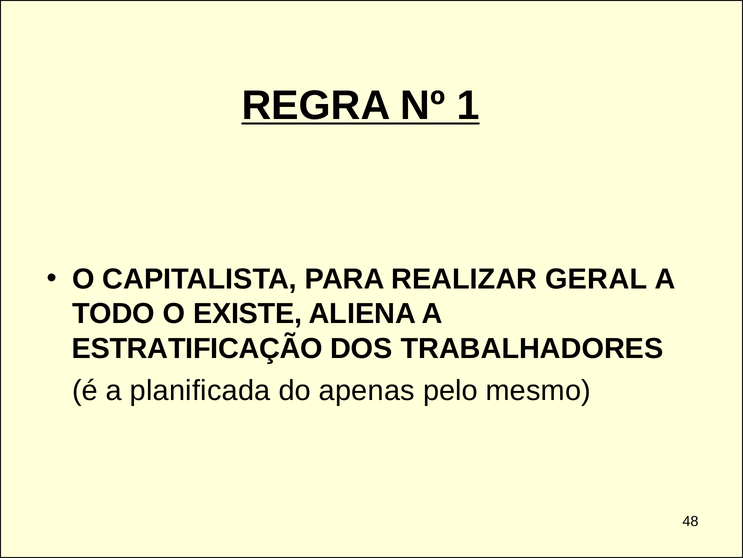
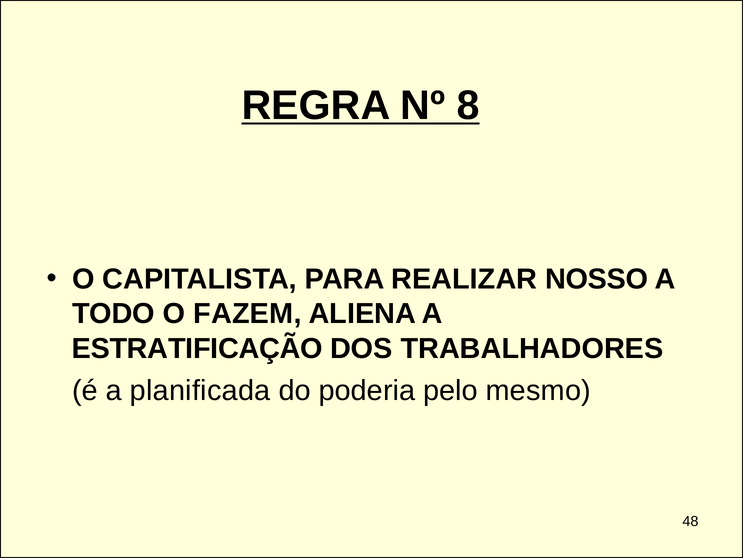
1: 1 -> 8 (468, 105)
GERAL: GERAL -> NOSSO (597, 279)
EXISTE: EXISTE -> FAZEM (247, 313)
apenas: apenas -> poderia (367, 390)
